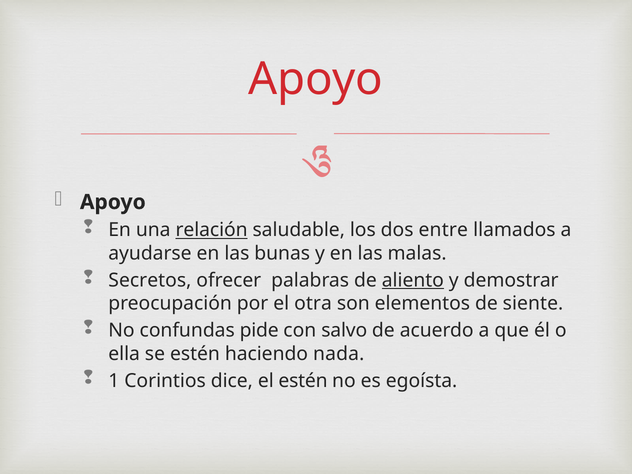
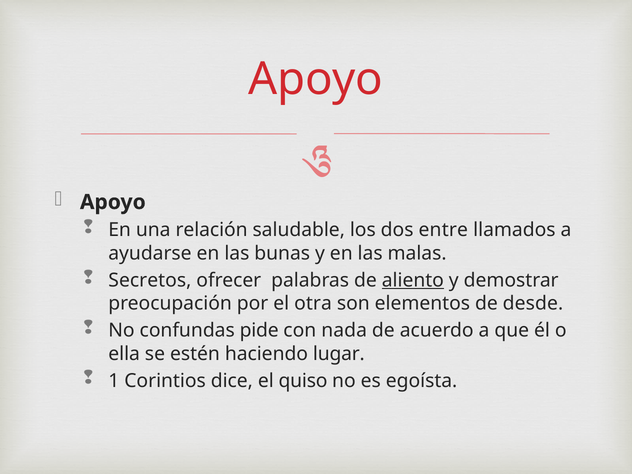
relación underline: present -> none (212, 230)
siente: siente -> desde (533, 303)
salvo: salvo -> nada (344, 330)
nada: nada -> lugar (339, 354)
el estén: estén -> quiso (303, 381)
